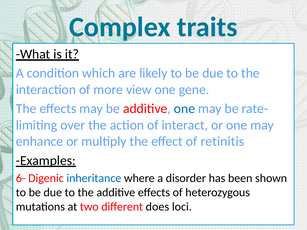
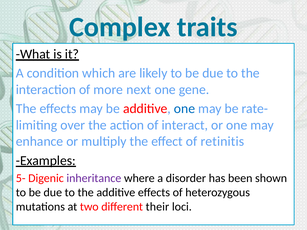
view: view -> next (139, 90)
6-: 6- -> 5- (21, 178)
inheritance colour: blue -> purple (94, 178)
does: does -> their (157, 207)
